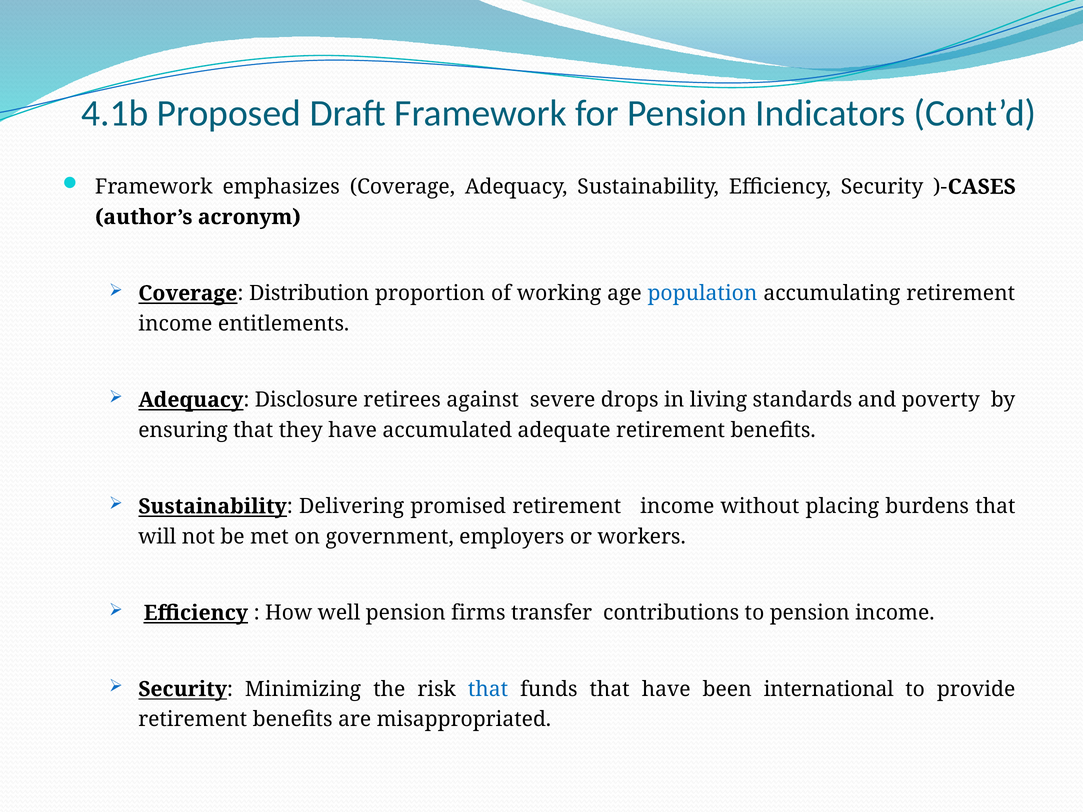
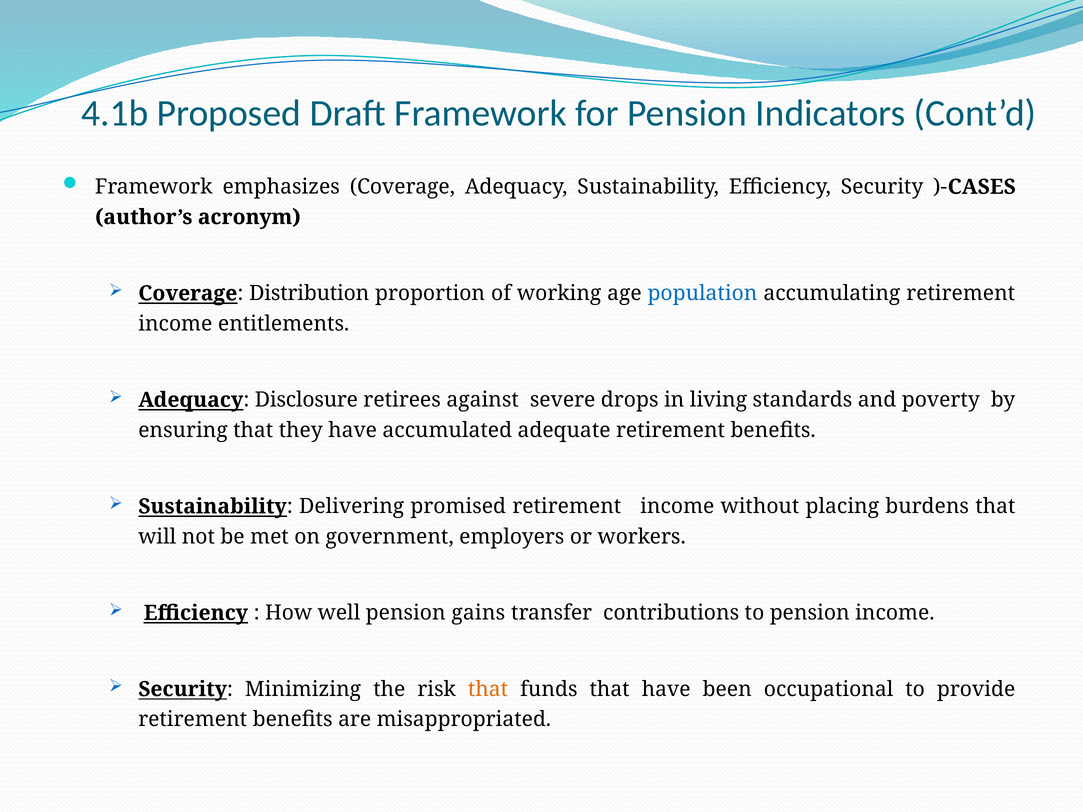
firms: firms -> gains (478, 613)
that colour: blue -> orange (488, 689)
international: international -> occupational (829, 689)
